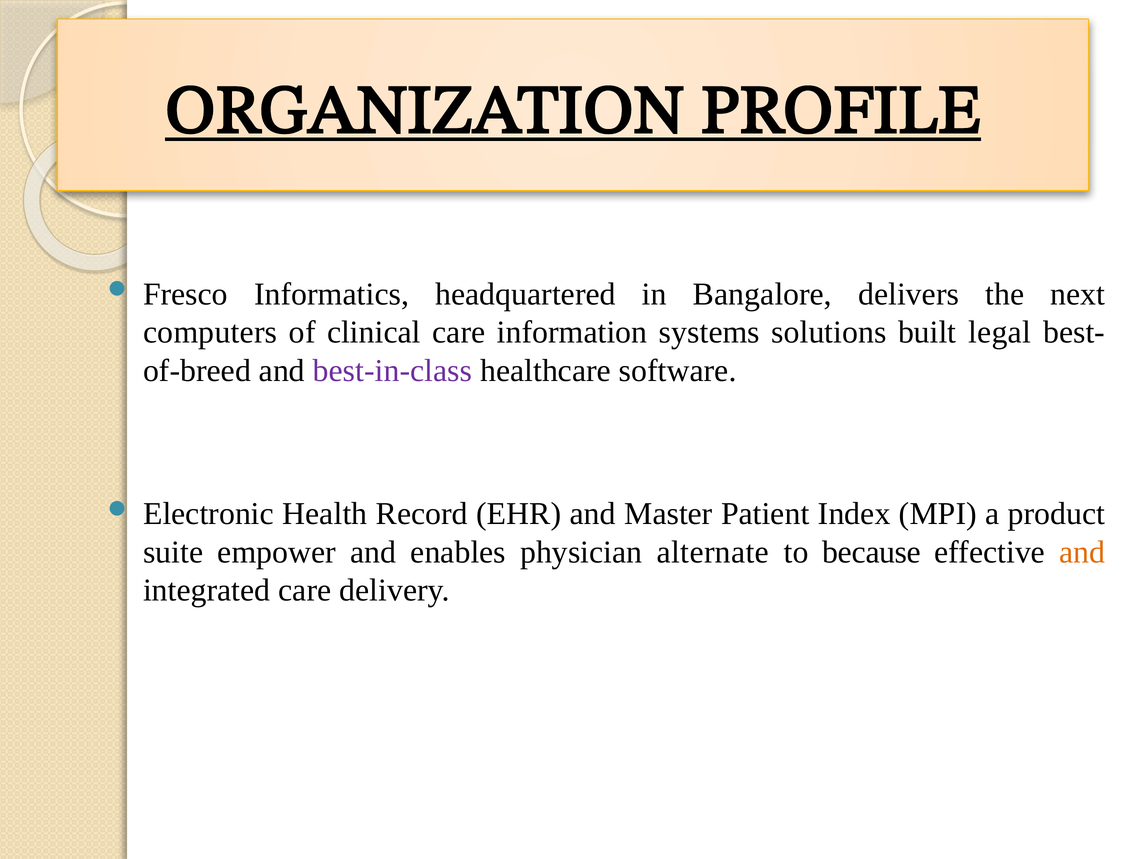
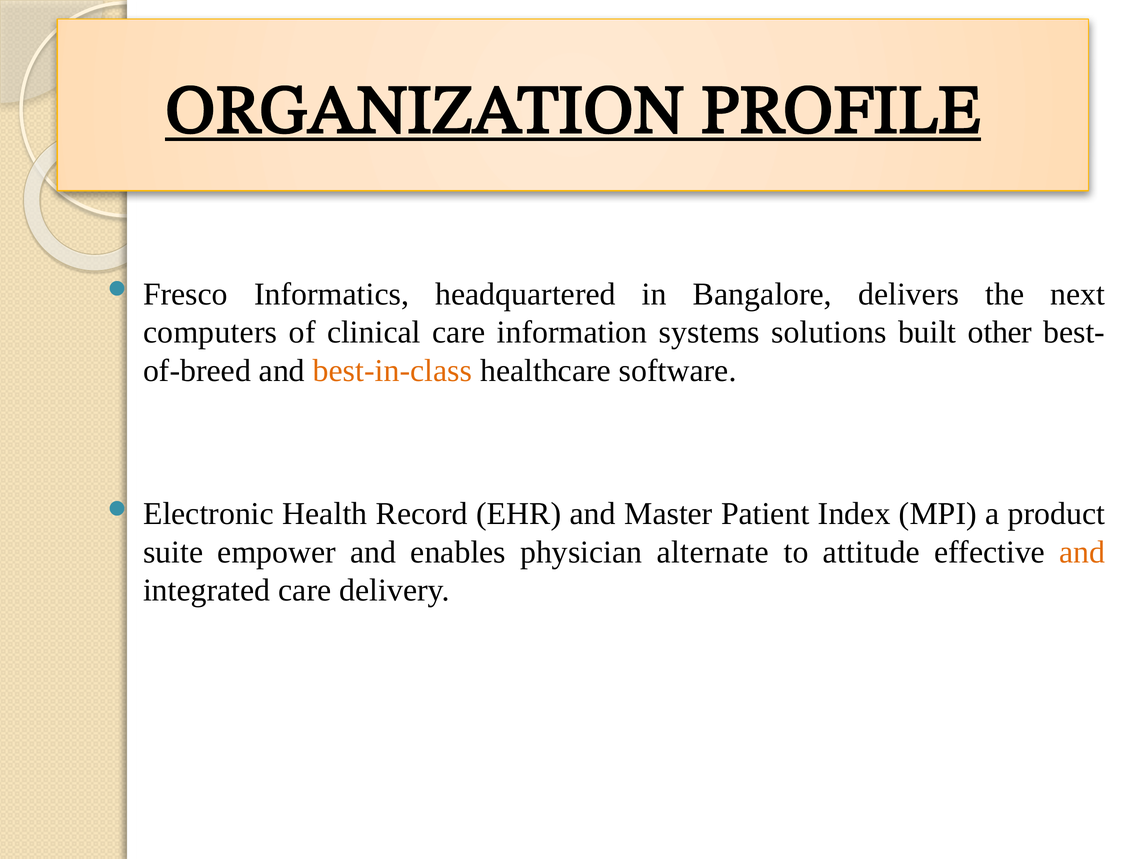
legal: legal -> other (1000, 333)
best-in-class colour: purple -> orange (392, 371)
because: because -> attitude (871, 552)
